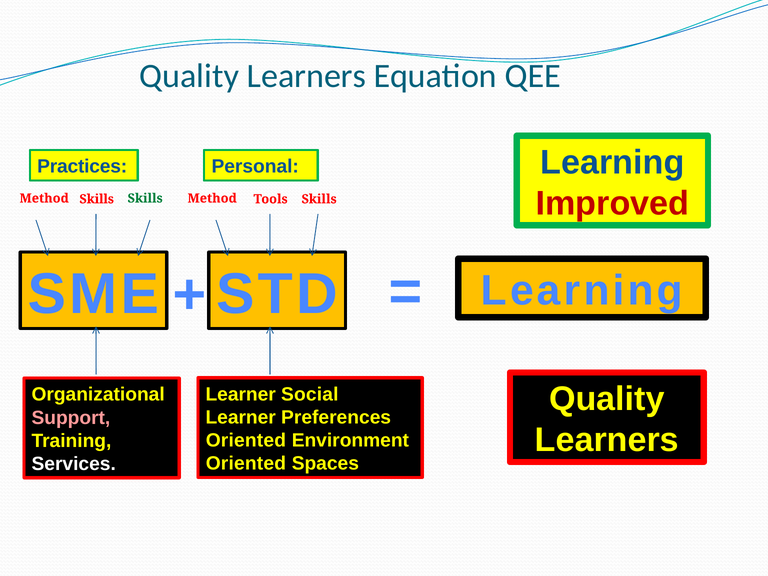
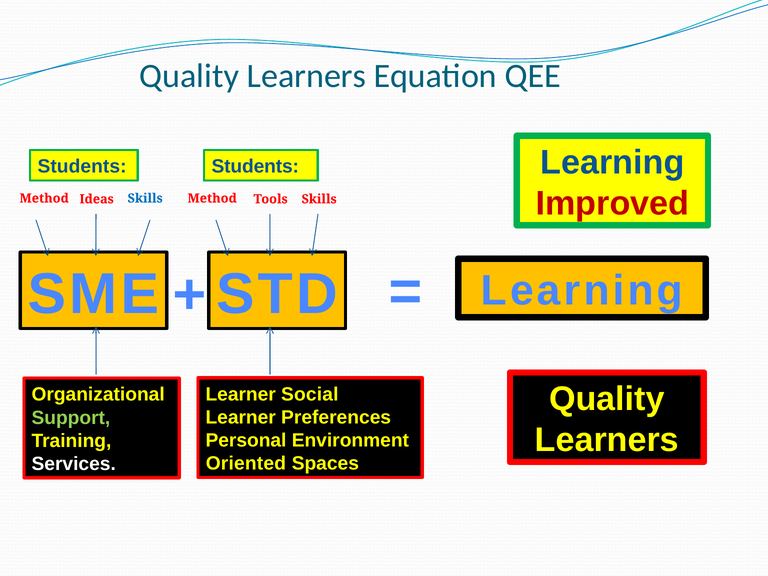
Practices: Practices -> Students (82, 167)
Personal: Personal -> Students (255, 167)
Method Skills: Skills -> Ideas (97, 199)
Skills colour: green -> blue (145, 198)
Support colour: pink -> light green (71, 418)
Oriented: Oriented -> Personal (246, 440)
